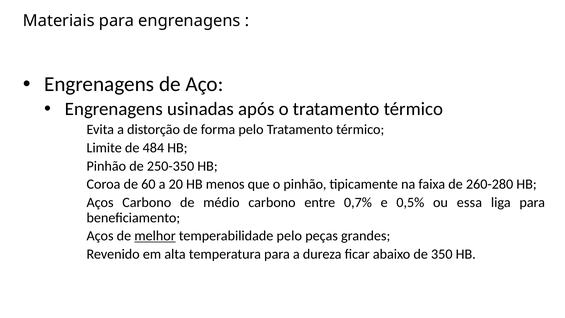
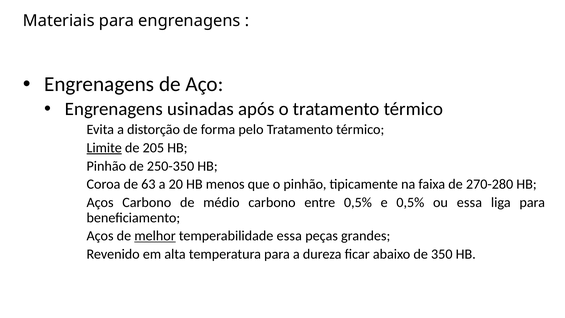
Limite underline: none -> present (104, 148)
484: 484 -> 205 (153, 148)
60: 60 -> 63 (148, 184)
260-280: 260-280 -> 270-280 (490, 184)
entre 0,7%: 0,7% -> 0,5% (358, 202)
temperabilidade pelo: pelo -> essa (289, 236)
